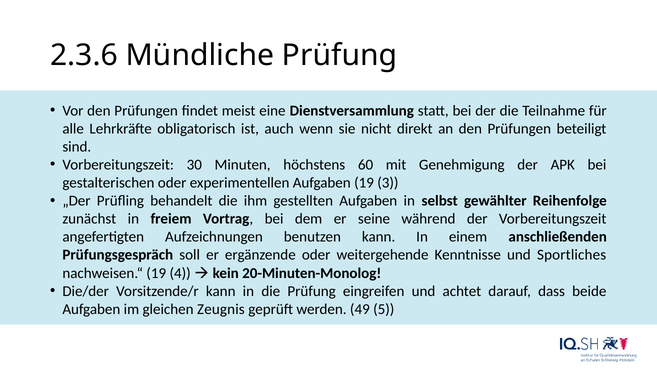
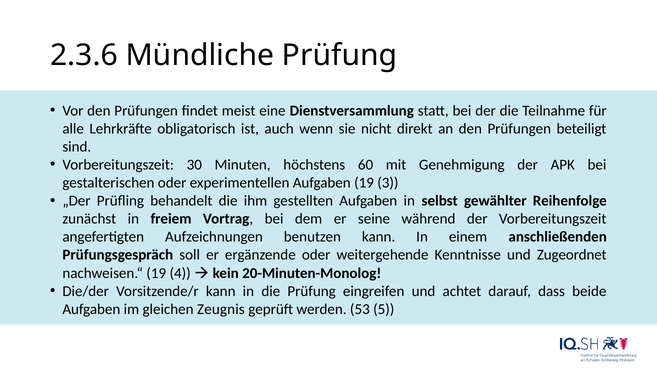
Sportliches: Sportliches -> Zugeordnet (572, 255)
49: 49 -> 53 (360, 310)
